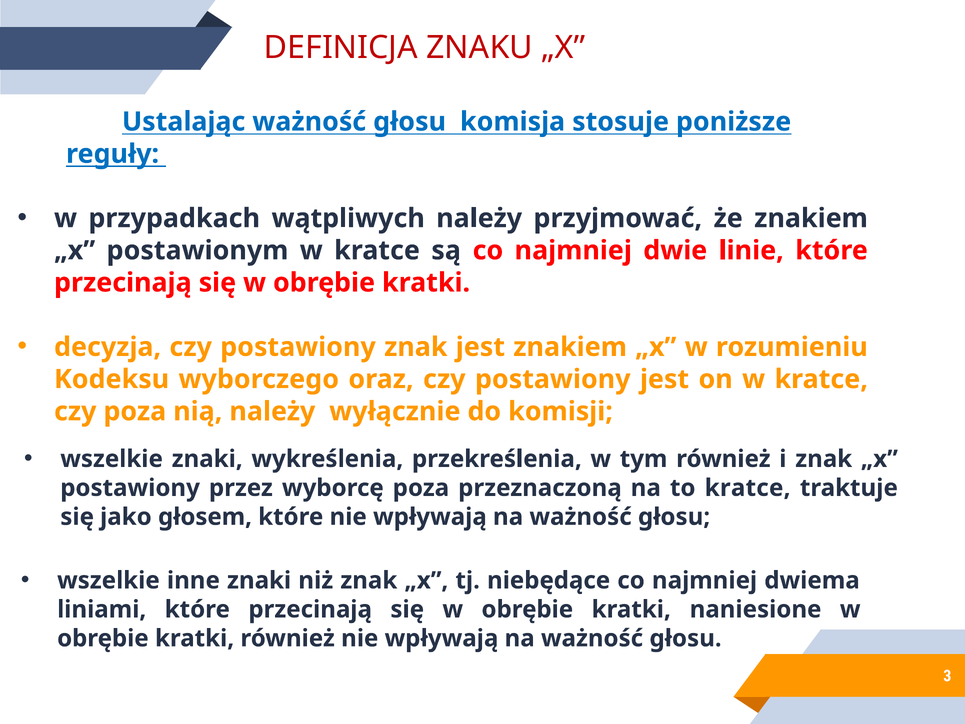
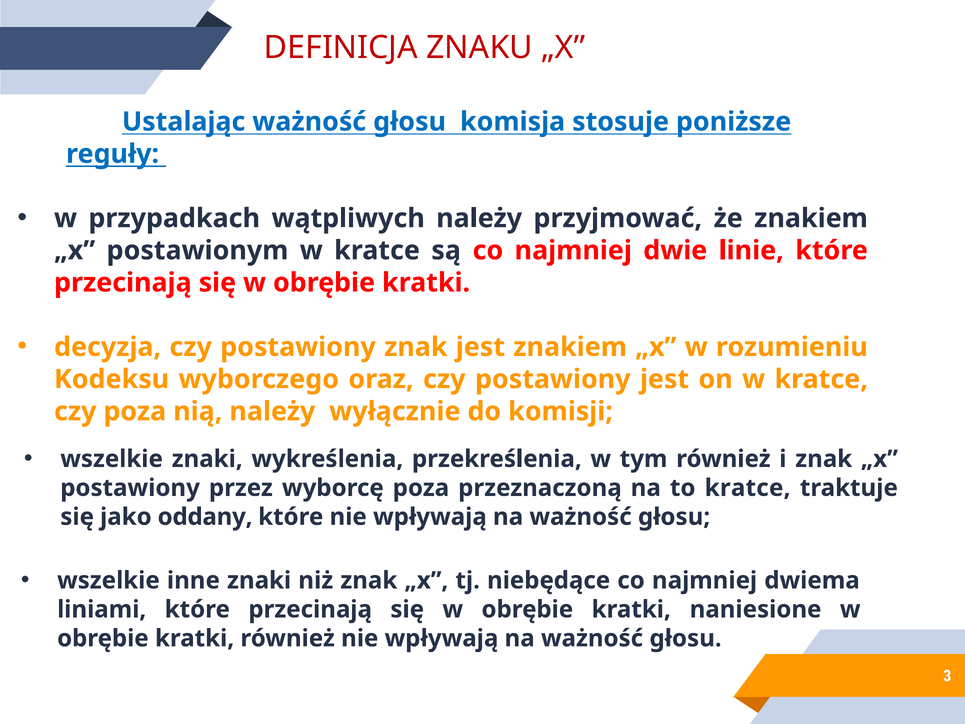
głosem: głosem -> oddany (205, 517)
